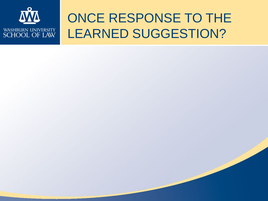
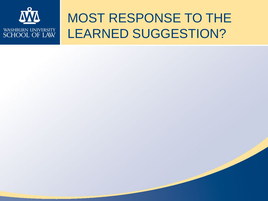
ONCE: ONCE -> MOST (86, 18)
